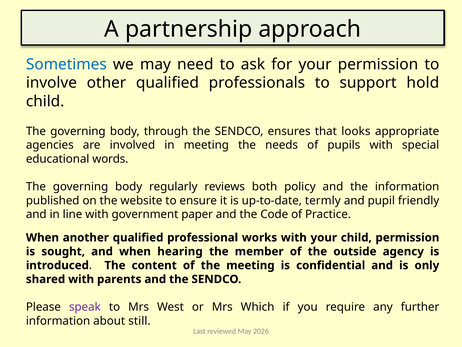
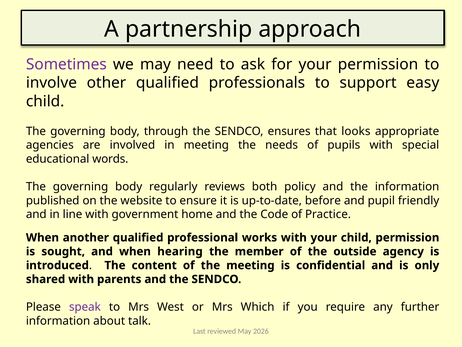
Sometimes colour: blue -> purple (66, 64)
hold: hold -> easy (423, 83)
termly: termly -> before (323, 200)
paper: paper -> home (197, 214)
still: still -> talk (140, 320)
